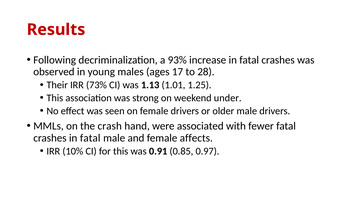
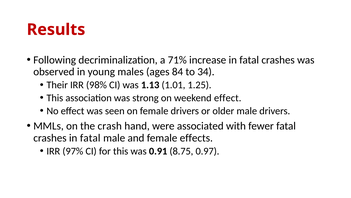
93%: 93% -> 71% (177, 60)
17: 17 -> 84 (178, 72)
28: 28 -> 34 (206, 72)
73%: 73% -> 98% (96, 85)
weekend under: under -> effect (228, 98)
affects: affects -> effects (196, 138)
10%: 10% -> 97% (73, 151)
0.85: 0.85 -> 8.75 (181, 151)
